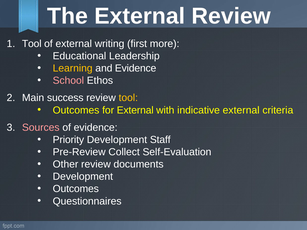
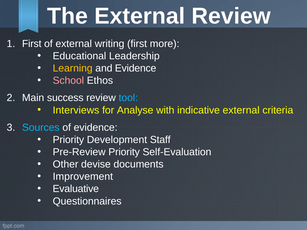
Tool: Tool -> First (32, 44)
tool colour: yellow -> light blue (128, 98)
Outcomes: Outcomes -> Interviews (76, 110)
for External: External -> Analyse (135, 110)
Sources colour: pink -> light blue (41, 128)
Pre-Review Collect: Collect -> Priority (124, 152)
Other review: review -> devise (96, 165)
Development: Development -> Improvement (83, 177)
Outcomes: Outcomes -> Evaluative (76, 189)
